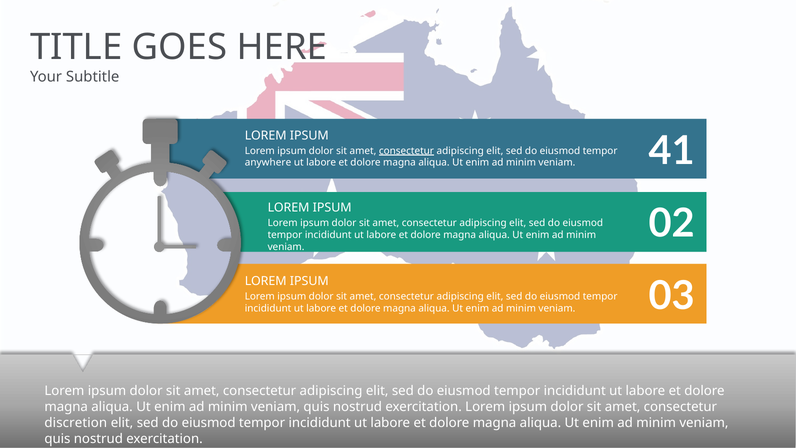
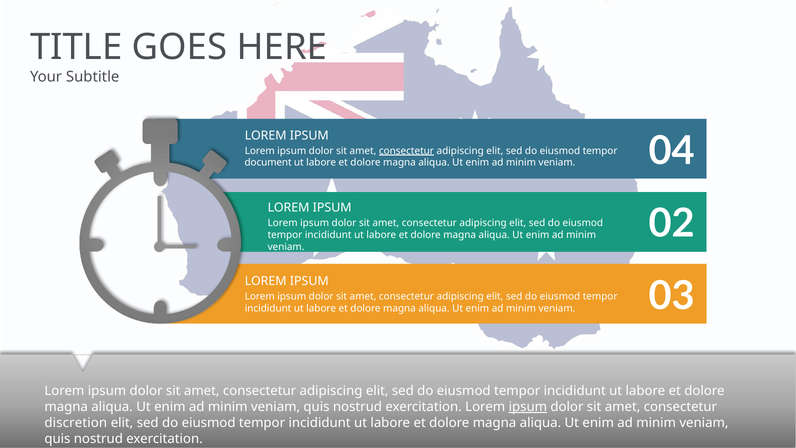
anywhere: anywhere -> document (268, 163)
41: 41 -> 04 (672, 151)
ipsum underline: none -> present (528, 407)
